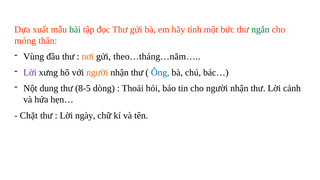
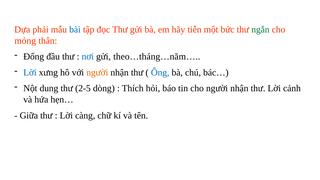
xuất: xuất -> phải (41, 30)
bài colour: green -> blue (75, 30)
tỉnh: tỉnh -> tiễn (195, 30)
Vùng: Vùng -> Đổng (34, 57)
nơi colour: orange -> blue (88, 57)
Lời colour: purple -> blue (30, 73)
8-5: 8-5 -> 2-5 (83, 88)
Thoải: Thoải -> Thích (133, 88)
Chặt: Chặt -> Giữa (29, 115)
ngày: ngày -> càng (85, 115)
